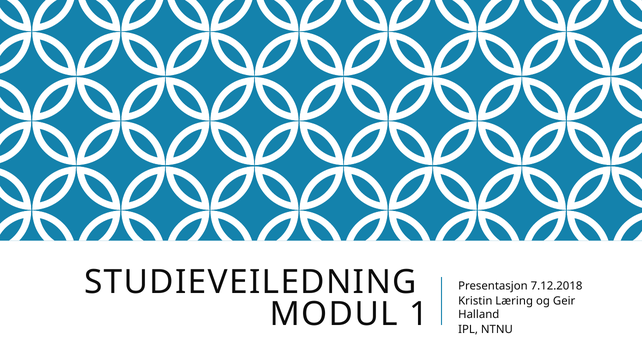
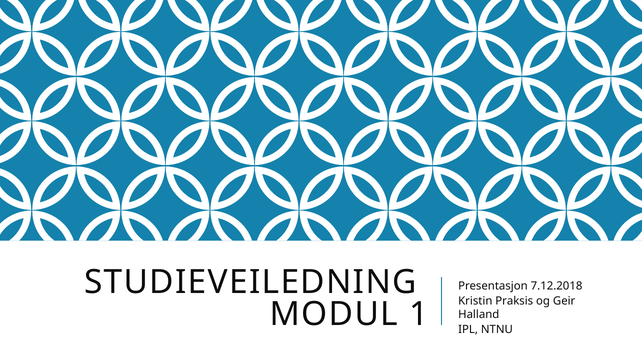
Læring: Læring -> Praksis (514, 301)
